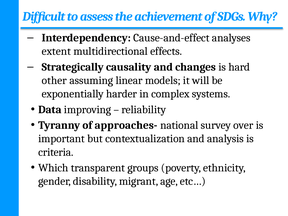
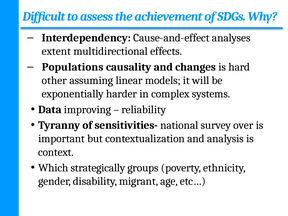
Strategically: Strategically -> Populations (73, 67)
approaches-: approaches- -> sensitivities- (126, 125)
criteria: criteria -> context (56, 152)
transparent: transparent -> strategically (98, 168)
